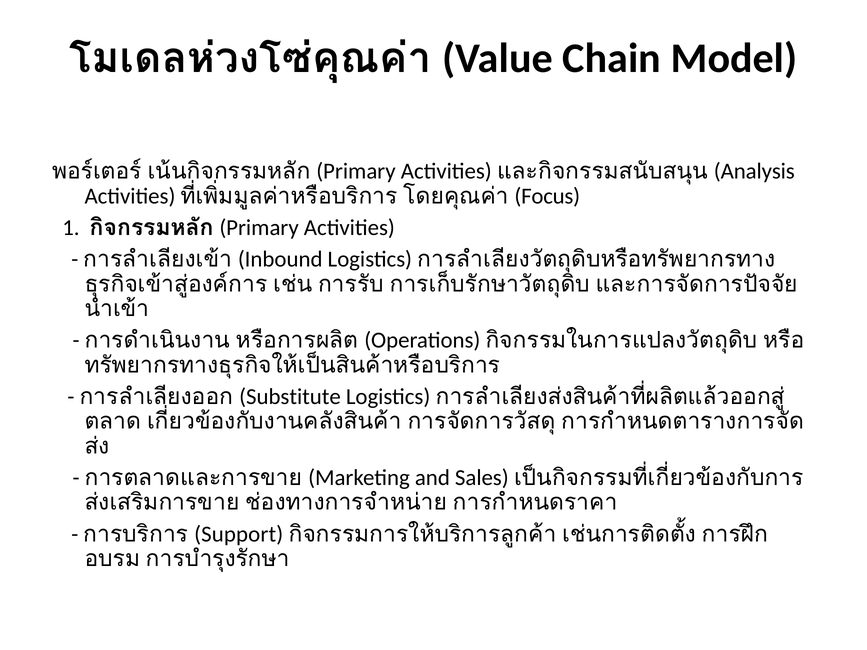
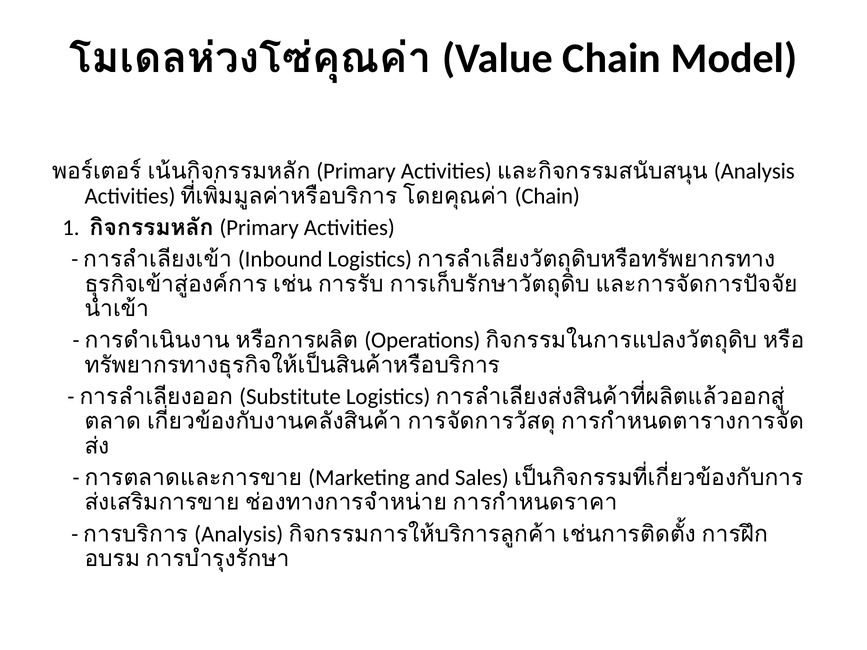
Focus: Focus -> Chain (547, 196)
Support: Support -> Analysis (239, 534)
